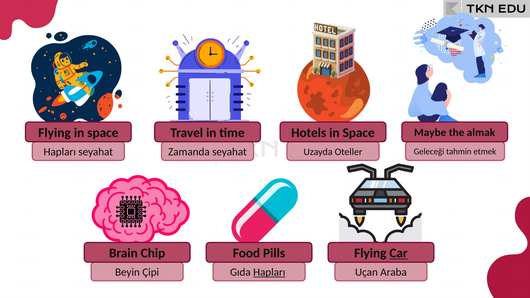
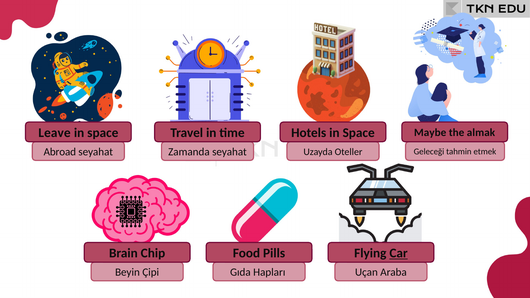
Flying: Flying -> Leave (54, 133)
Hapları: Hapları -> Abroad (60, 152)
Hapları underline: present -> none (269, 272)
